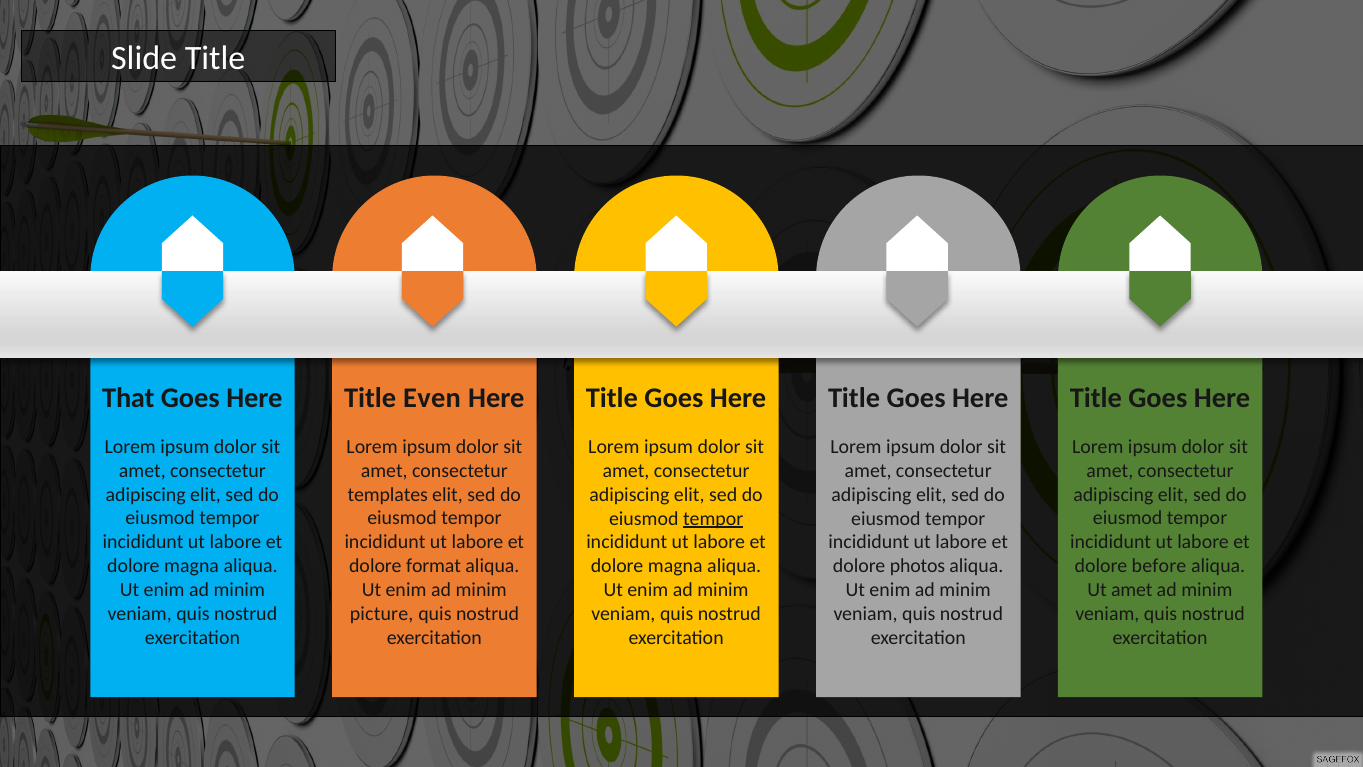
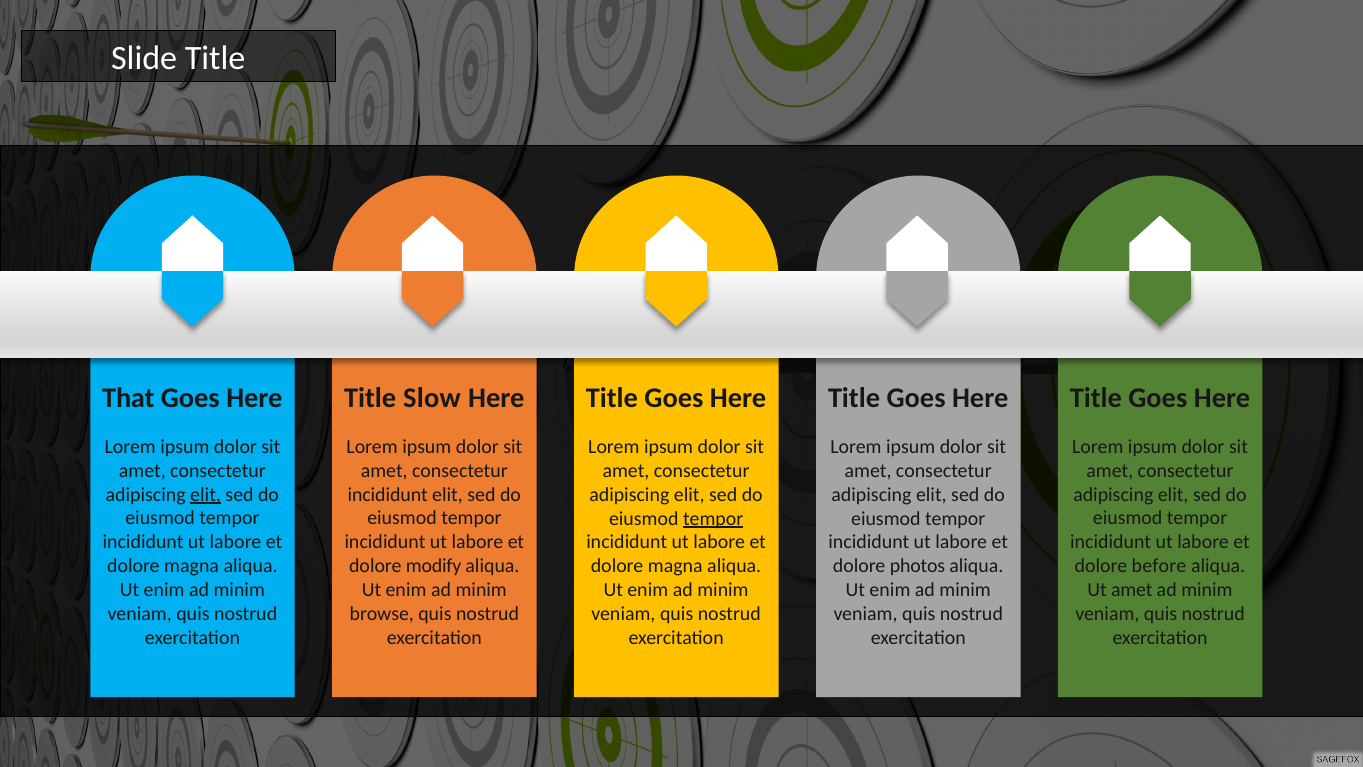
Even: Even -> Slow (432, 398)
elit underline: none -> present (206, 494)
templates: templates -> incididunt (388, 494)
format: format -> modify (434, 566)
picture: picture -> browse (382, 614)
